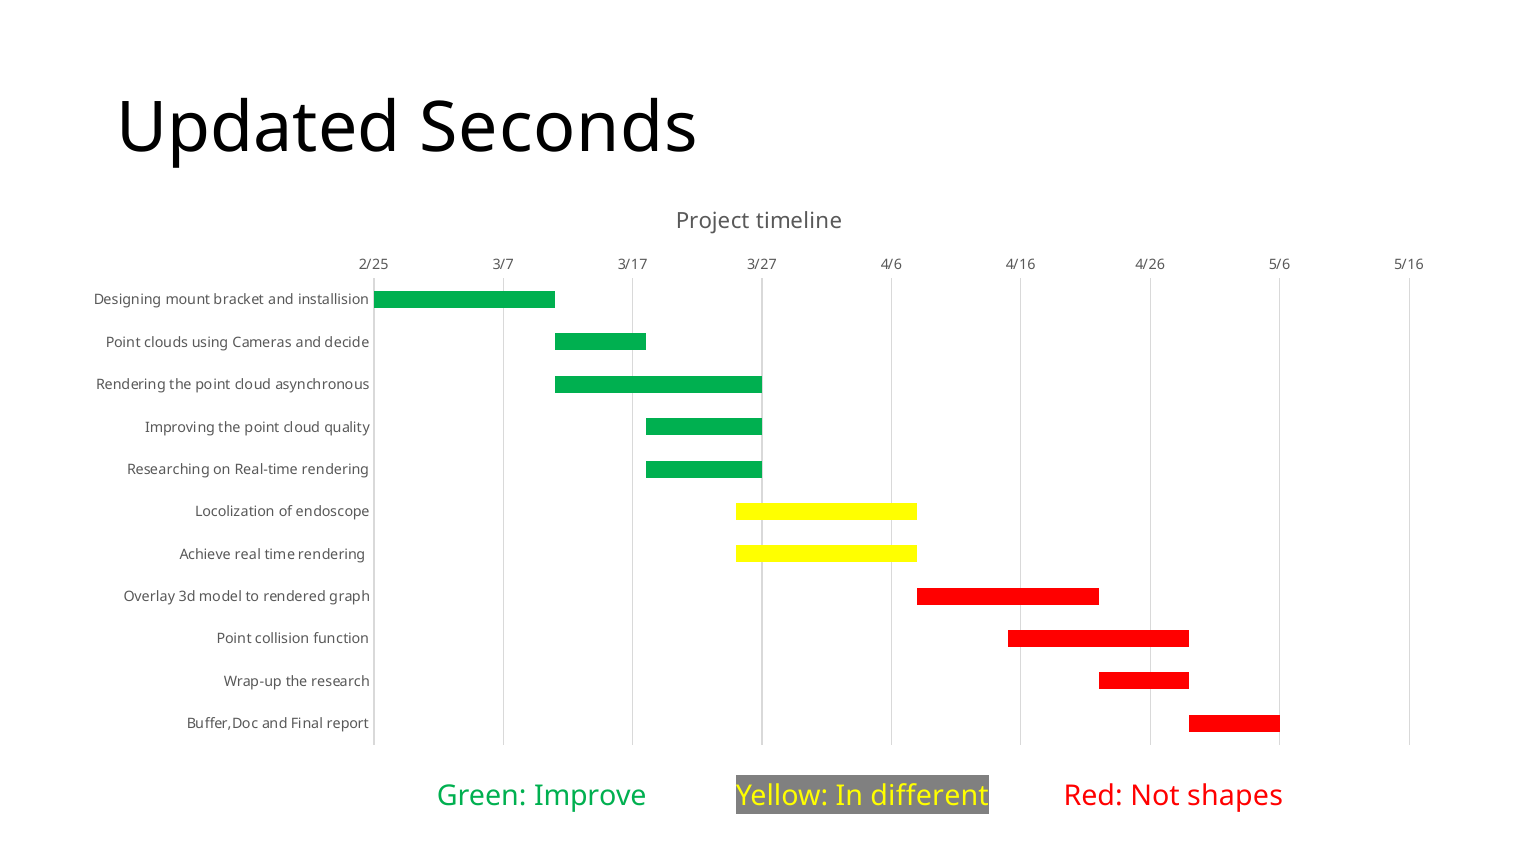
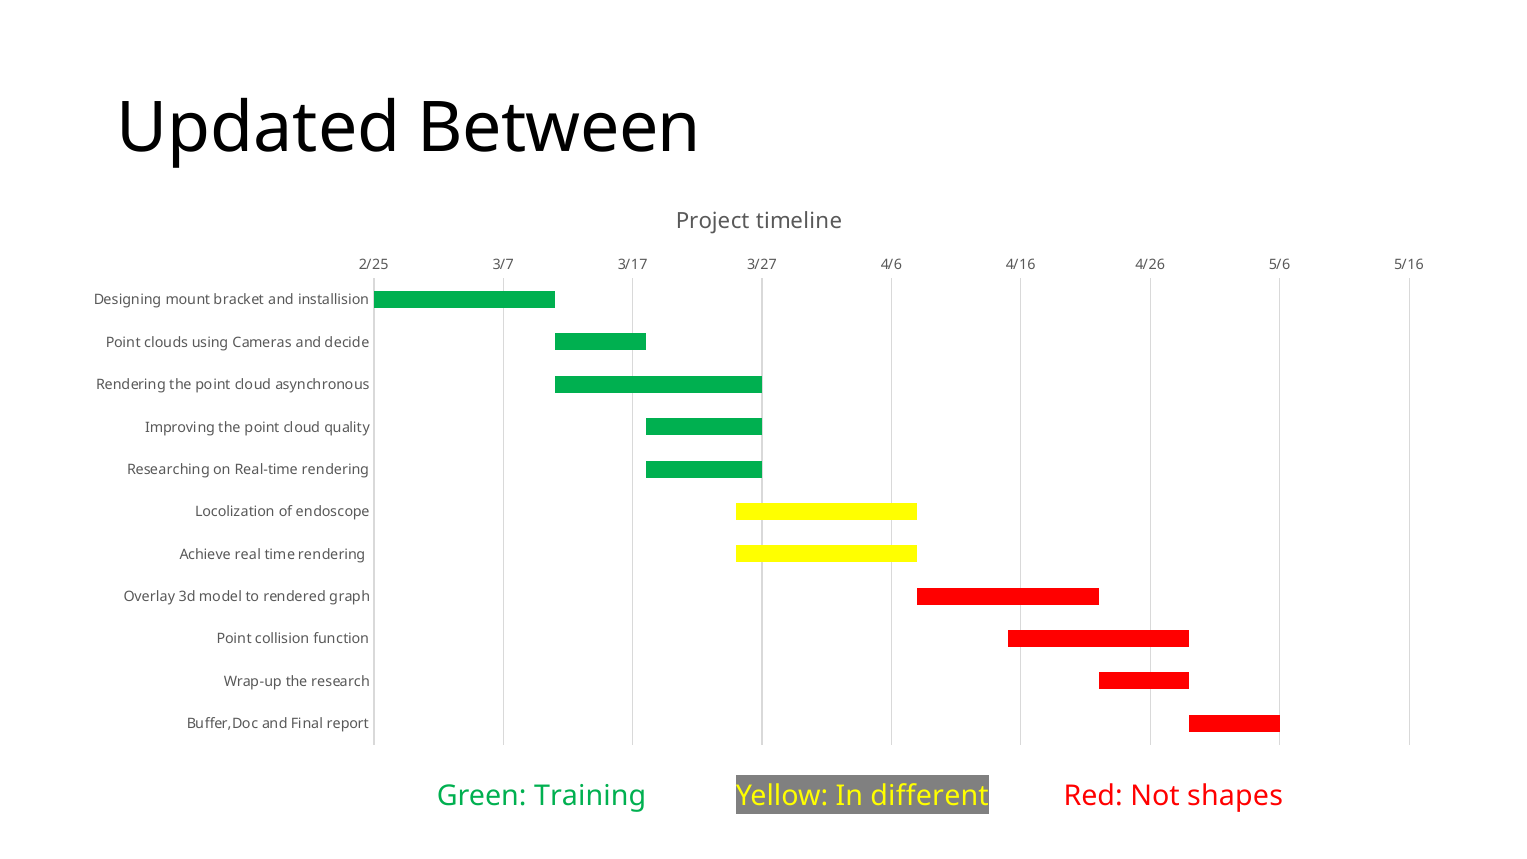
Seconds: Seconds -> Between (559, 128)
Improve: Improve -> Training (590, 796)
